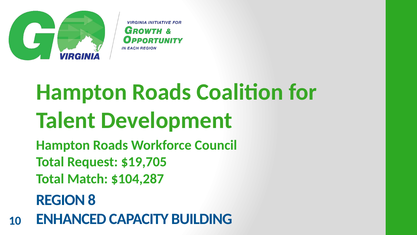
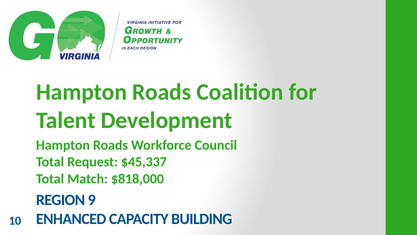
$19,705: $19,705 -> $45,337 (144, 162)
$104,287: $104,287 -> $818,000 (137, 178)
8: 8 -> 9 (92, 200)
